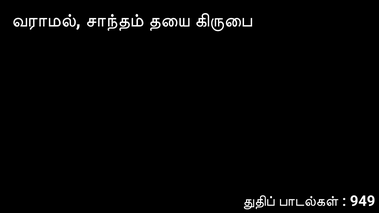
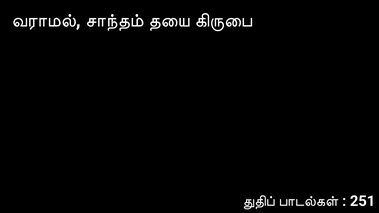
949: 949 -> 251 (363, 201)
